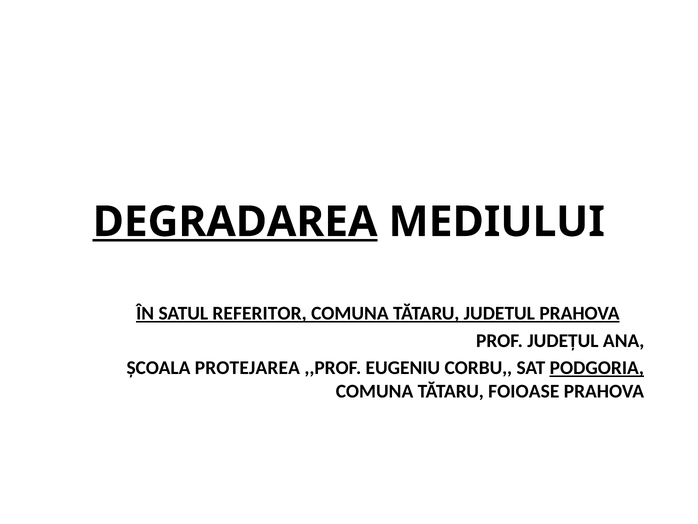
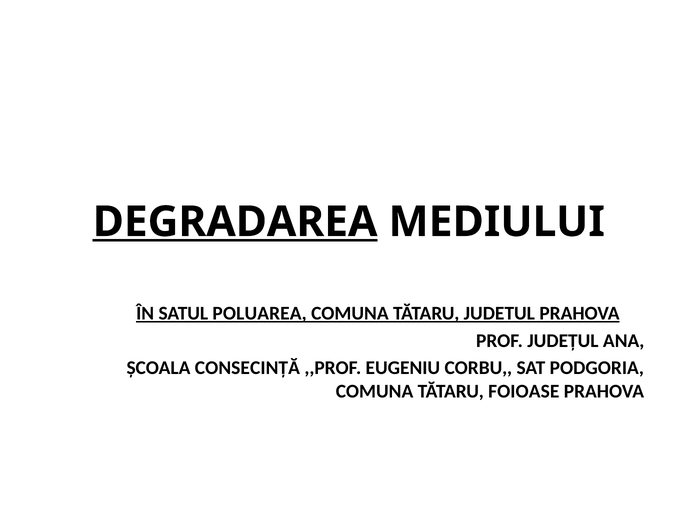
REFERITOR: REFERITOR -> POLUAREA (260, 313)
PROTEJAREA: PROTEJAREA -> CONSECINȚĂ (247, 368)
PODGORIA underline: present -> none (597, 368)
